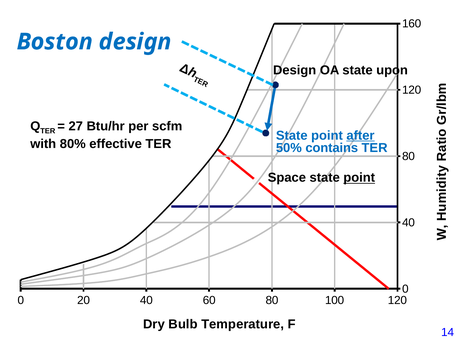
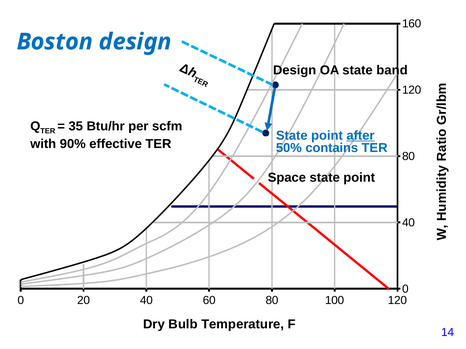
upon: upon -> band (392, 70)
27: 27 -> 35 (76, 126)
80%: 80% -> 90% (73, 144)
point underline: present -> none (359, 178)
